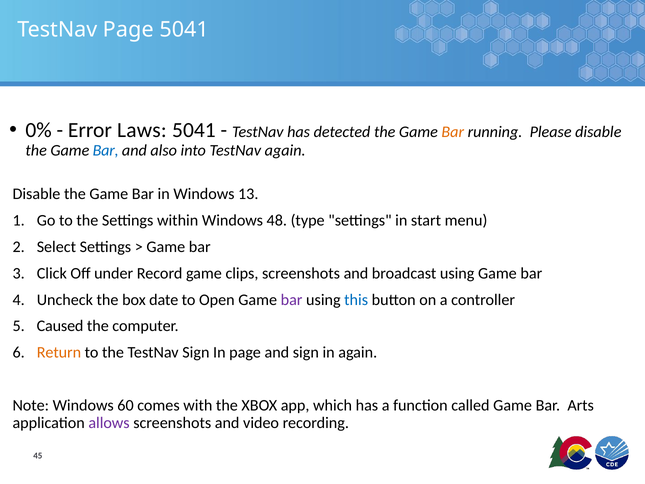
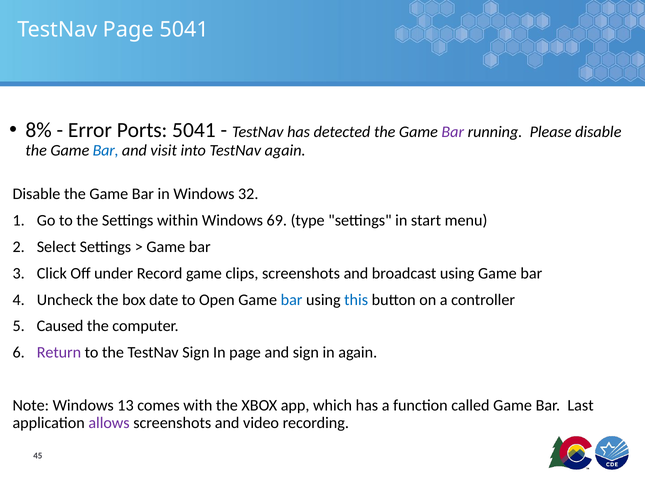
0%: 0% -> 8% (39, 130)
Laws: Laws -> Ports (142, 130)
Bar colour: orange -> purple (453, 132)
also: also -> visit (164, 150)
13: 13 -> 32 (248, 194)
48: 48 -> 69 (277, 220)
bar colour: purple -> blue (292, 300)
Return colour: orange -> purple (59, 352)
60: 60 -> 13 (126, 405)
Arts: Arts -> Last (581, 405)
